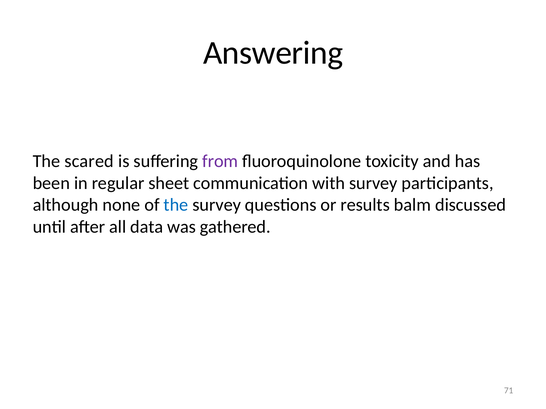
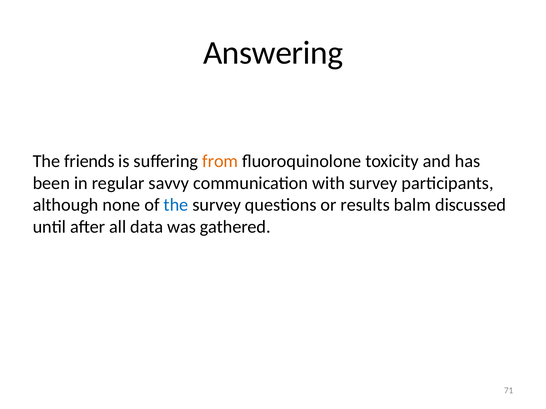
scared: scared -> friends (89, 161)
from colour: purple -> orange (220, 161)
sheet: sheet -> savvy (169, 183)
